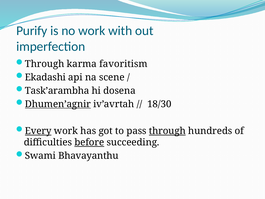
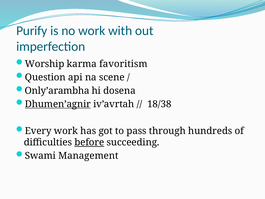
Through: Through -> Worship (45, 64)
Ekadashi: Ekadashi -> Question (45, 77)
Task’arambha: Task’arambha -> Only’arambha (57, 91)
18/30: 18/30 -> 18/38 (159, 104)
Every underline: present -> none (38, 131)
through underline: present -> none (167, 131)
Bhavayanthu: Bhavayanthu -> Management (88, 156)
